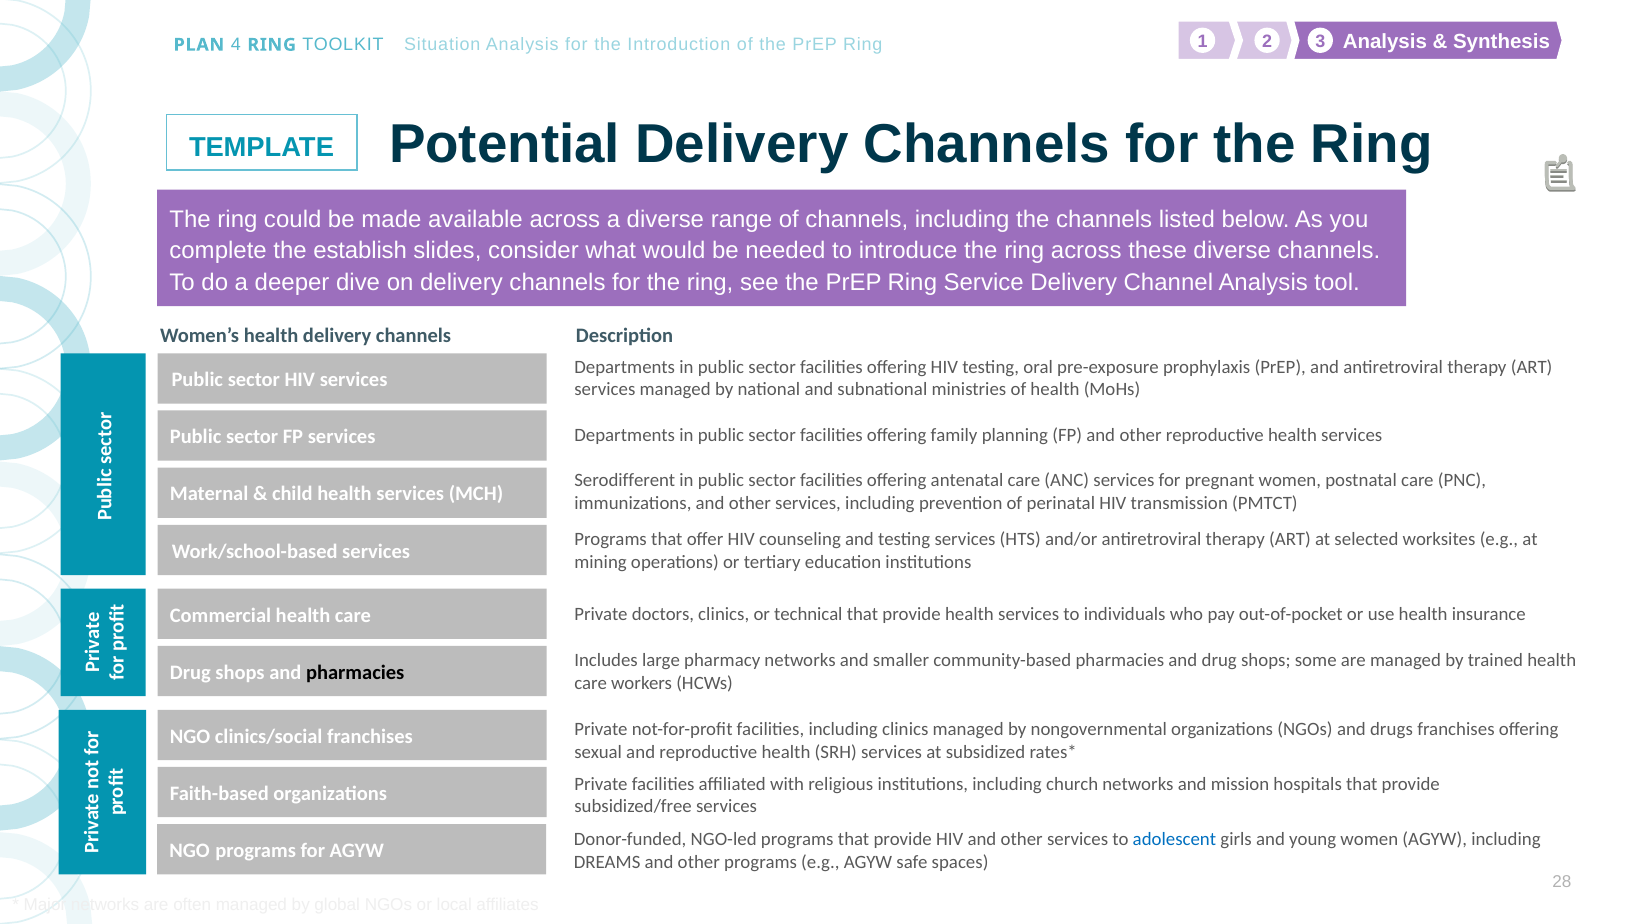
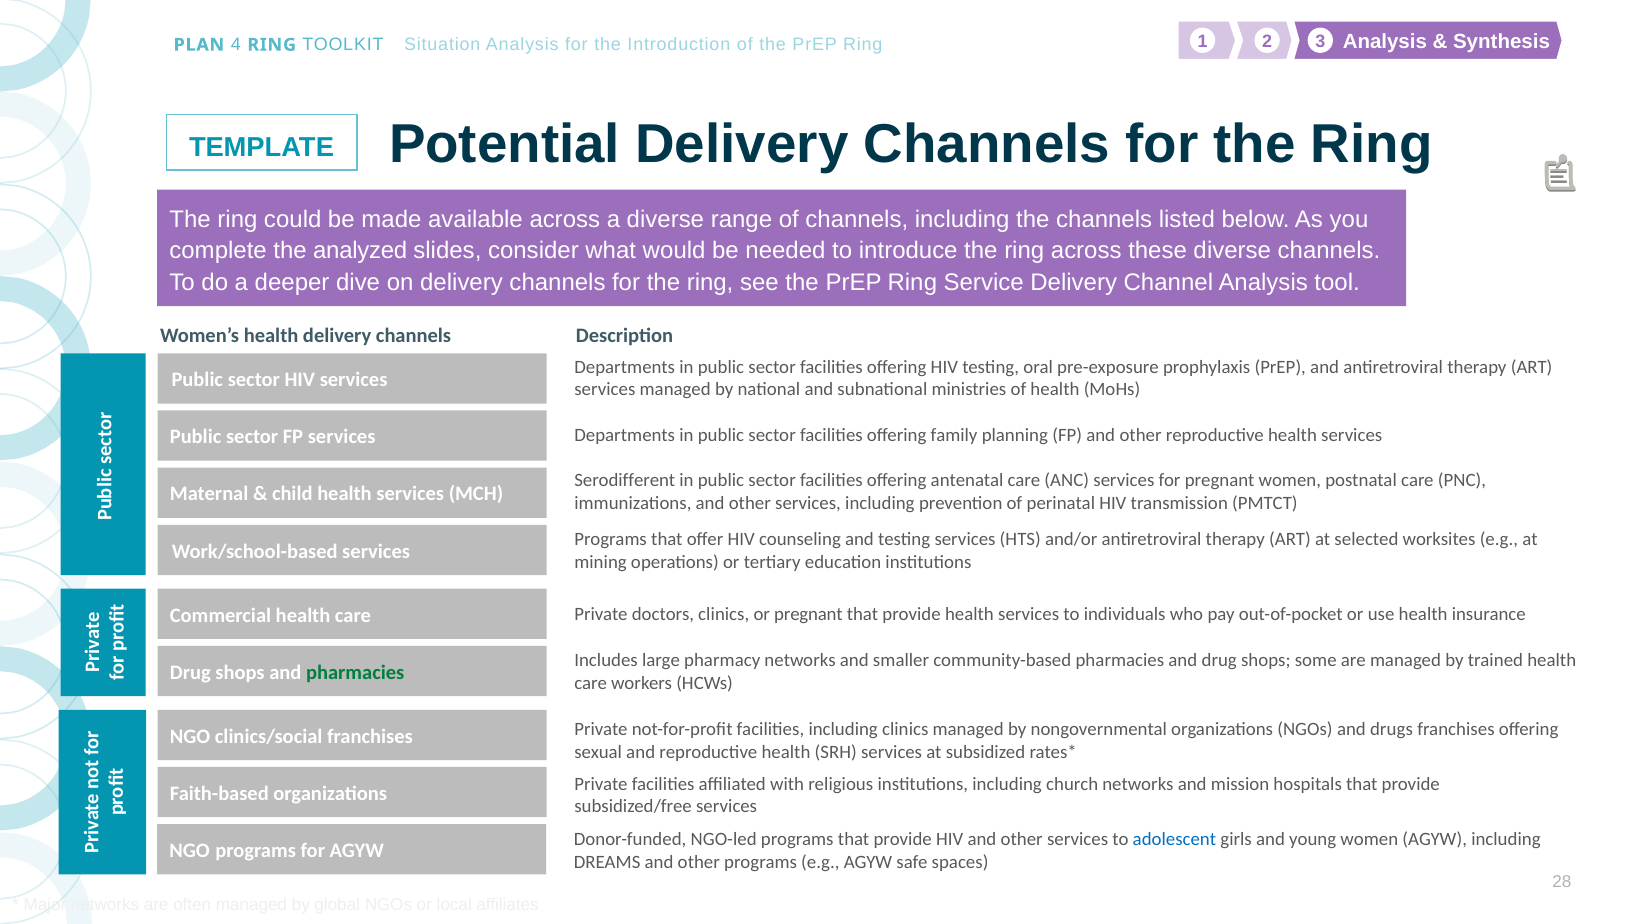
establish: establish -> analyzed (360, 251)
or technical: technical -> pregnant (808, 614)
pharmacies colour: black -> green (355, 673)
